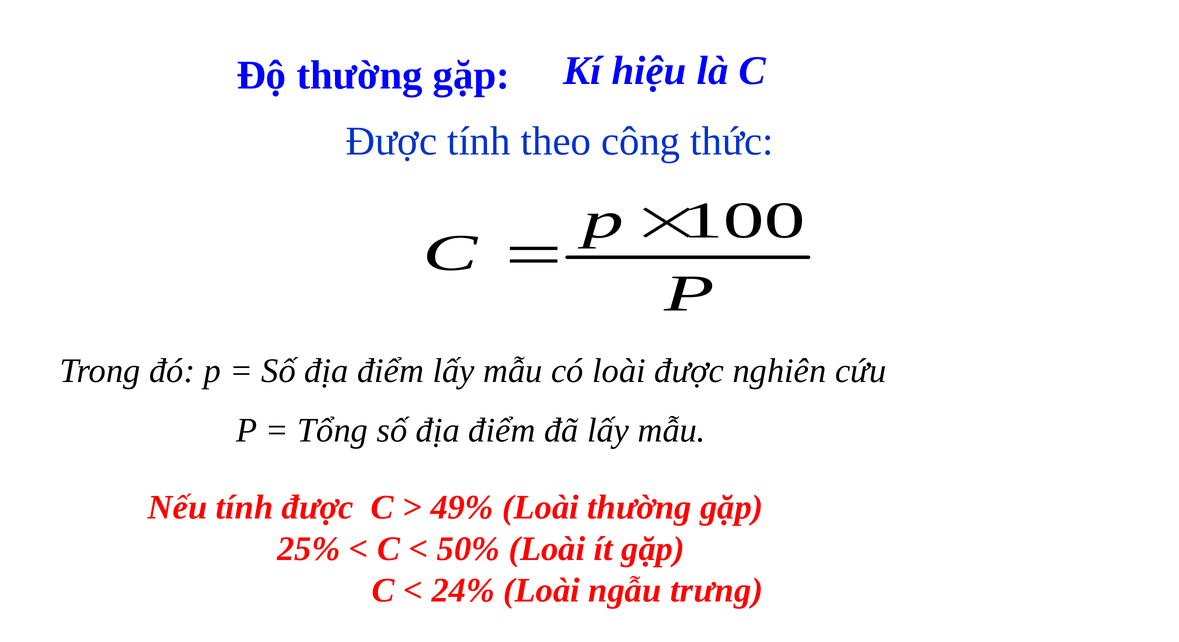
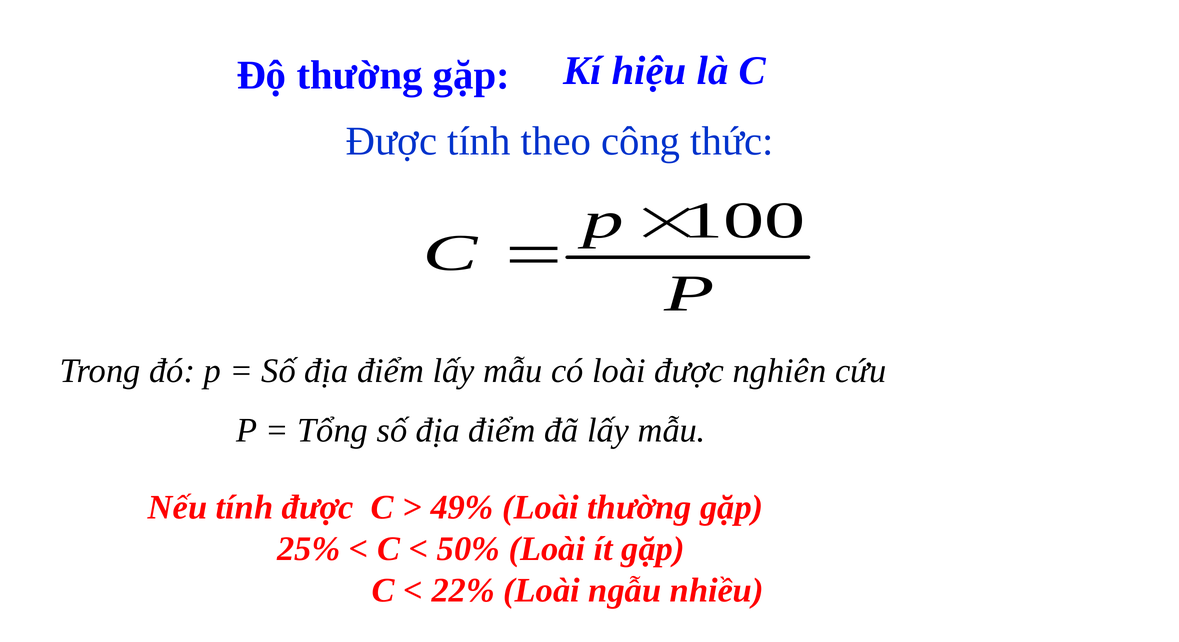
24%: 24% -> 22% (463, 590)
trưng: trưng -> nhiều (717, 590)
